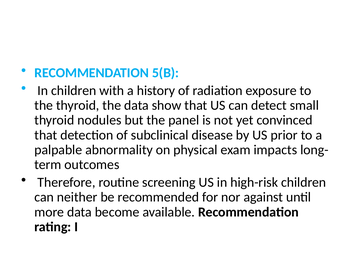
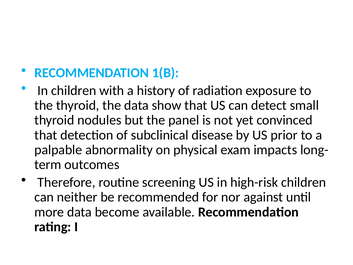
5(B: 5(B -> 1(B (166, 73)
